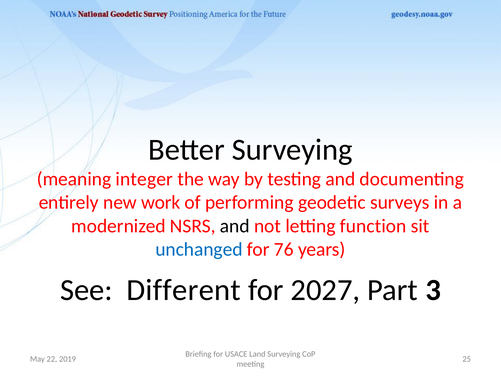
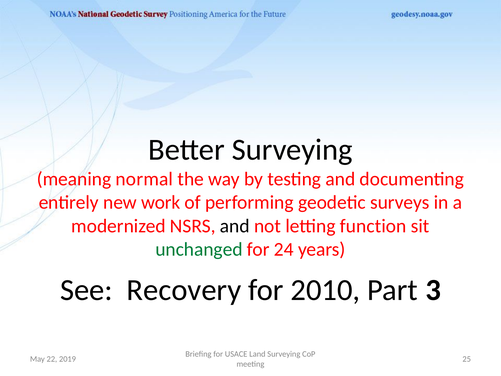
integer: integer -> normal (144, 179)
unchanged colour: blue -> green (199, 249)
76: 76 -> 24 (284, 249)
Different: Different -> Recovery (184, 290)
2027: 2027 -> 2010 (325, 290)
